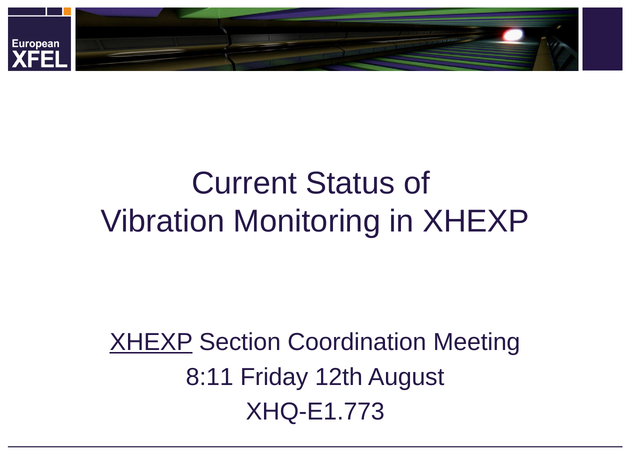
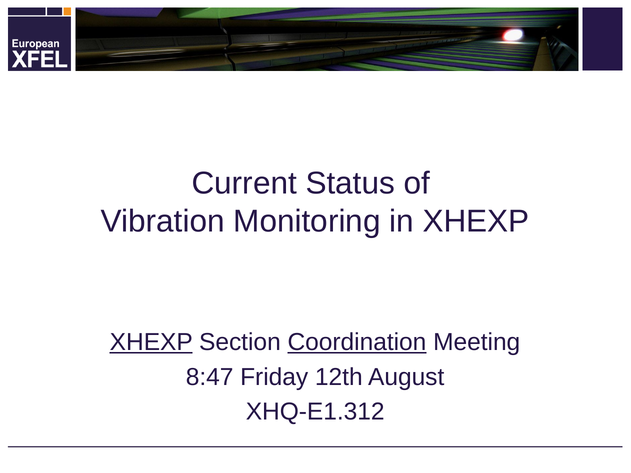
Coordination underline: none -> present (357, 342)
8:11: 8:11 -> 8:47 (210, 377)
XHQ-E1.773: XHQ-E1.773 -> XHQ-E1.312 (315, 412)
